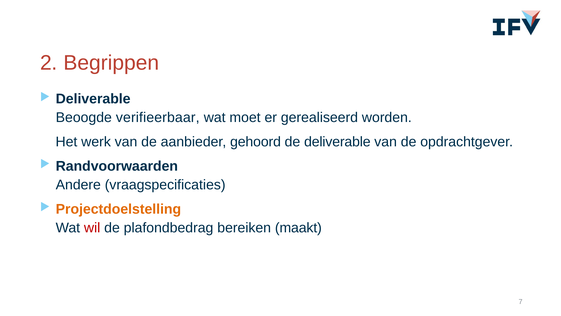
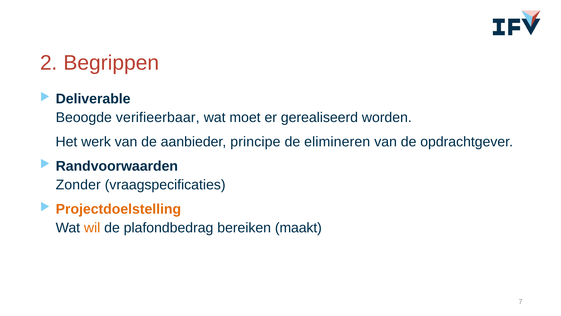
gehoord: gehoord -> principe (255, 142)
de deliverable: deliverable -> elimineren (337, 142)
Andere: Andere -> Zonder (78, 185)
wil colour: red -> orange (92, 227)
